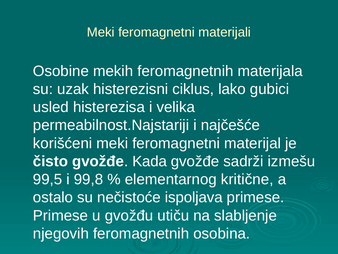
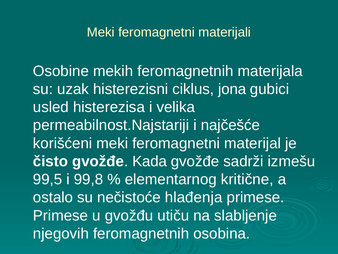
lako: lako -> jona (232, 89)
ispoljava: ispoljava -> hlađenja (194, 197)
